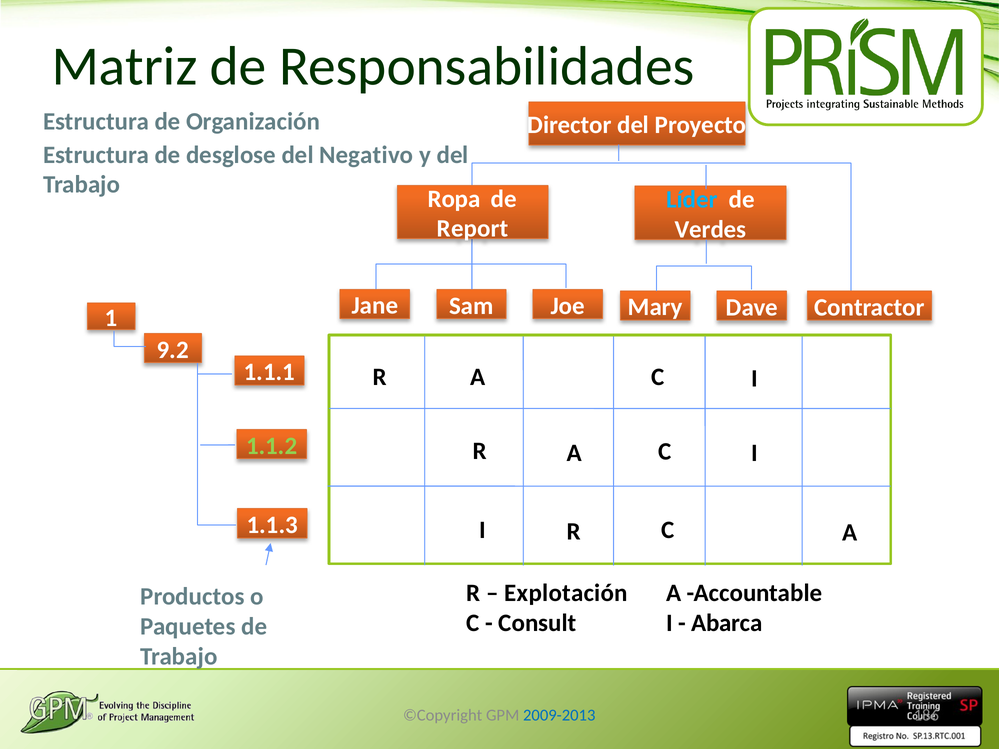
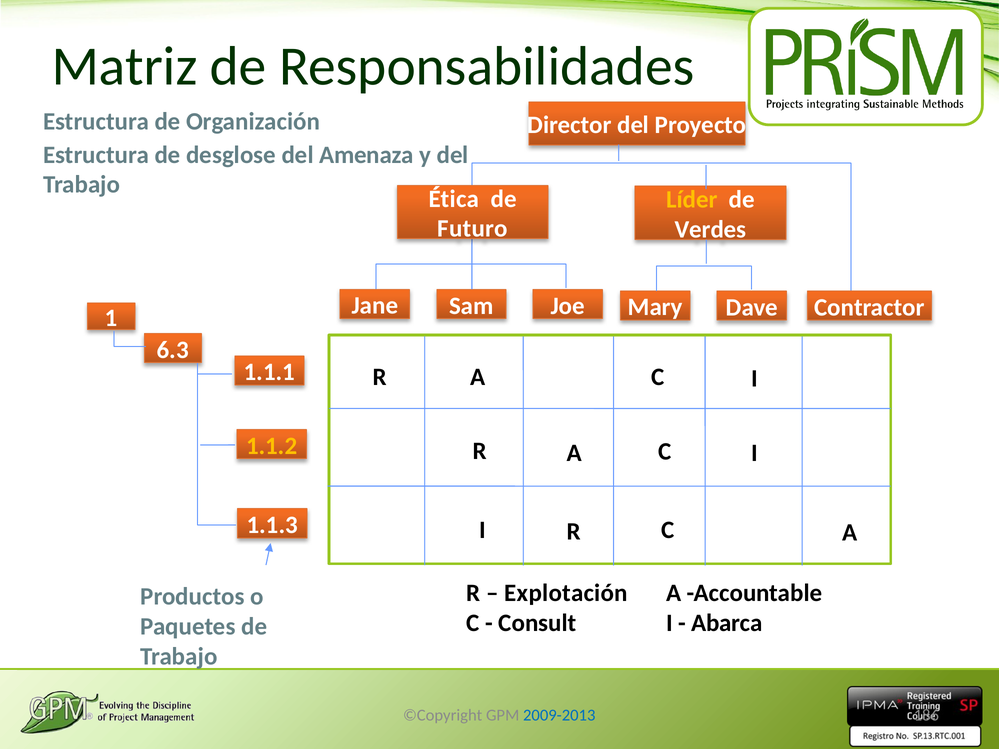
Negativo: Negativo -> Amenaza (366, 155)
Ropa: Ropa -> Ética (454, 199)
Líder colour: light blue -> yellow (692, 200)
Report: Report -> Futuro (473, 229)
9.2: 9.2 -> 6.3 (173, 350)
1.1.2 colour: light green -> yellow (272, 446)
